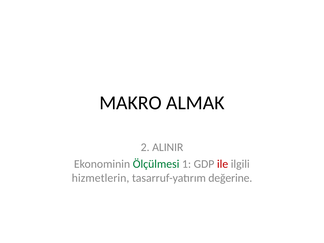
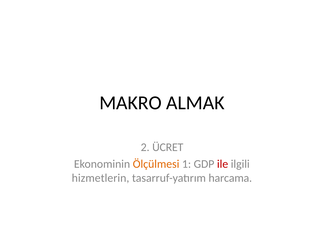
ALINIR: ALINIR -> ÜCRET (168, 147)
Ölçülmesi colour: green -> orange (156, 164)
değerine: değerine -> harcama (230, 178)
